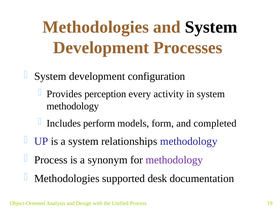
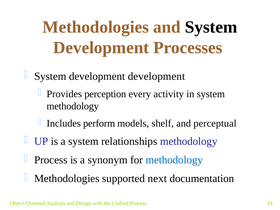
development configuration: configuration -> development (156, 76)
form: form -> shelf (163, 123)
completed: completed -> perceptual (215, 123)
methodology colour: purple -> blue (174, 160)
desk: desk -> next (157, 178)
